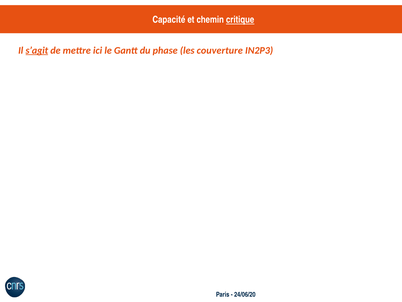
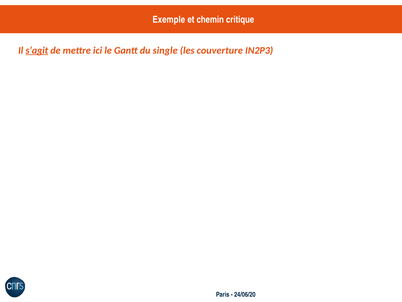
Capacité: Capacité -> Exemple (169, 20)
critique underline: present -> none (240, 20)
phase: phase -> single (165, 50)
